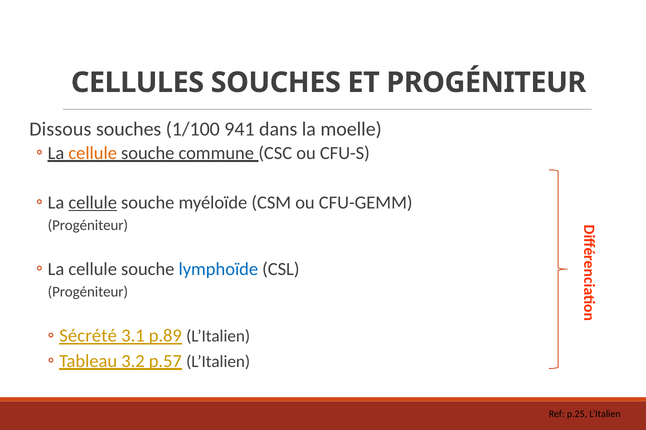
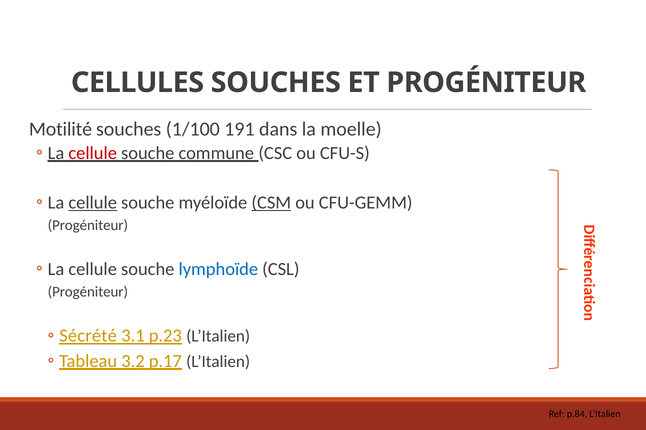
Dissous: Dissous -> Motilité (61, 129)
941: 941 -> 191 (239, 129)
cellule colour: orange -> red (93, 153)
CSM underline: none -> present (271, 203)
p.89: p.89 -> p.23 (165, 336)
p.57: p.57 -> p.17 (165, 362)
p.25: p.25 -> p.84 (577, 415)
